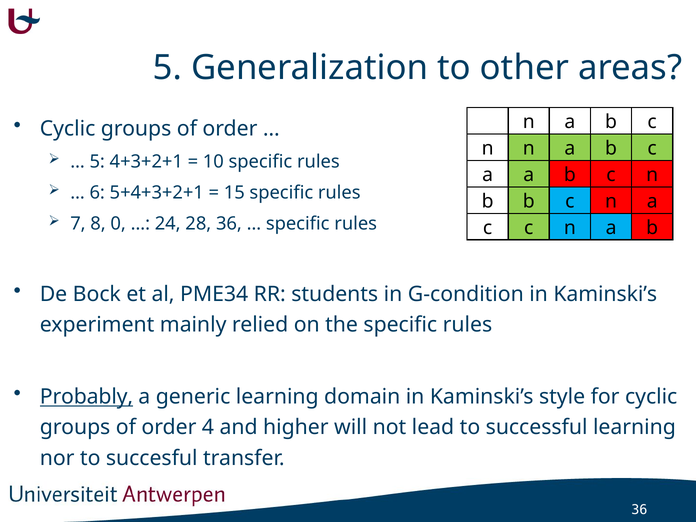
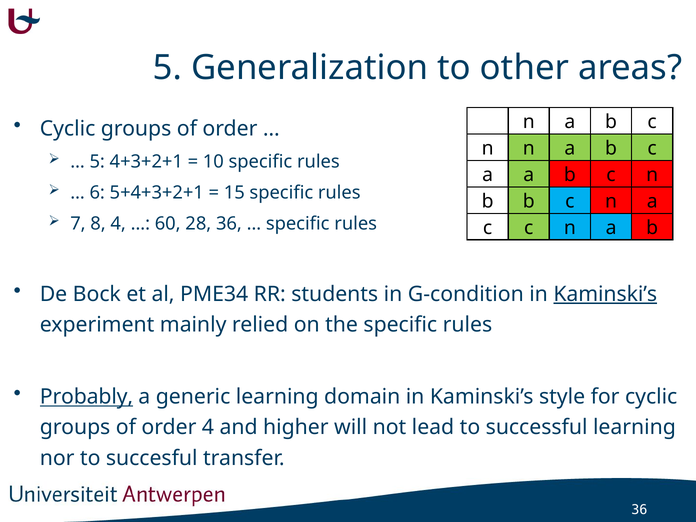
8 0: 0 -> 4 (118, 224)
24: 24 -> 60 (168, 224)
Kaminski’s underline: none -> present (605, 294)
